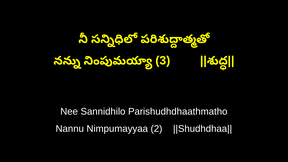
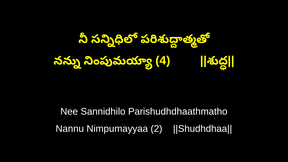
3: 3 -> 4 (163, 61)
